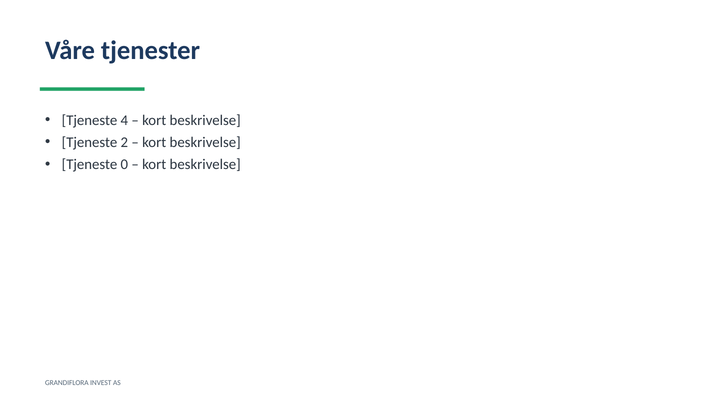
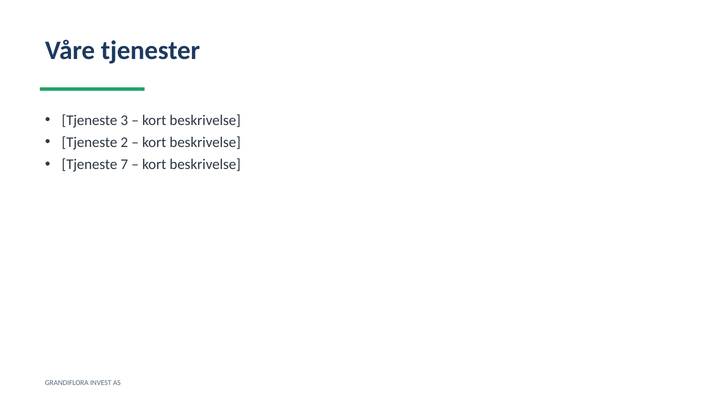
4: 4 -> 3 (124, 120)
0: 0 -> 7 (124, 164)
